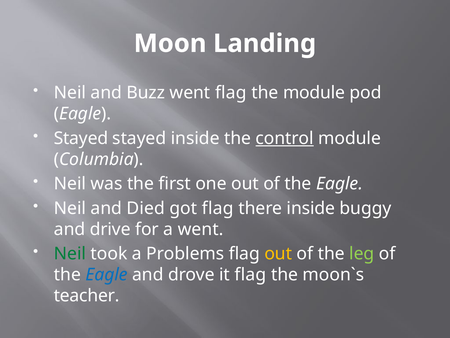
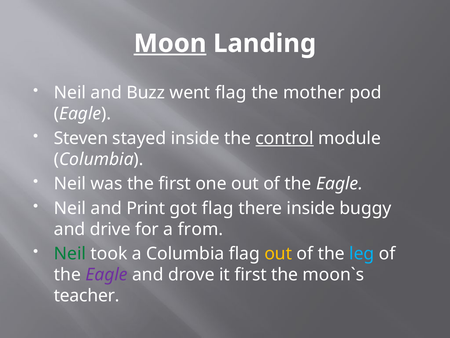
Moon underline: none -> present (170, 43)
the module: module -> mother (314, 93)
Stayed: Stayed -> Steven (81, 138)
Died: Died -> Print (146, 208)
a went: went -> from (201, 229)
a Problems: Problems -> Columbia (185, 253)
leg colour: light green -> light blue (362, 253)
Eagle colour: blue -> purple (107, 274)
it flag: flag -> first (251, 274)
